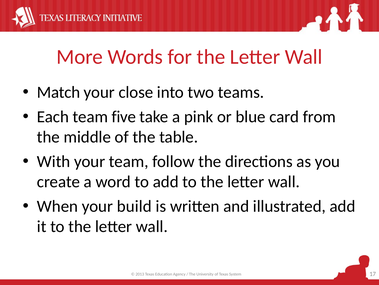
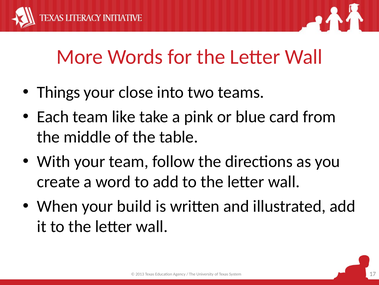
Match: Match -> Things (59, 92)
five: five -> like (124, 117)
